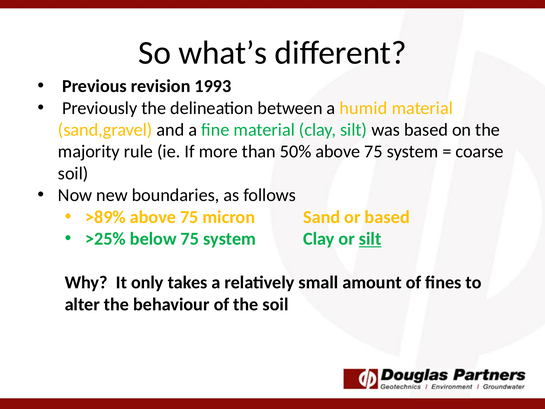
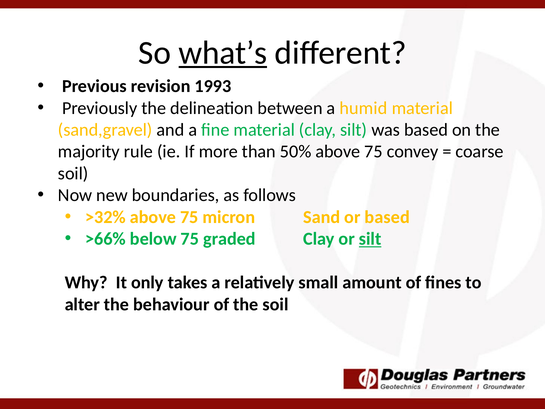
what’s underline: none -> present (223, 53)
above 75 system: system -> convey (413, 152)
>89%: >89% -> >32% (106, 217)
>25%: >25% -> >66% (106, 239)
below 75 system: system -> graded (229, 239)
